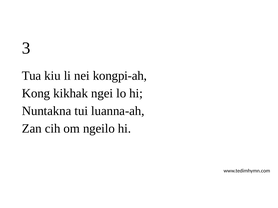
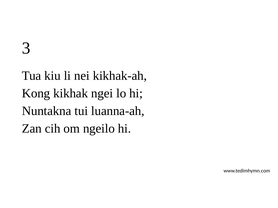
kongpi-ah: kongpi-ah -> kikhak-ah (120, 76)
